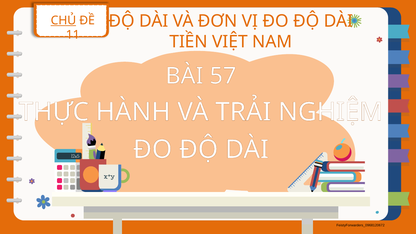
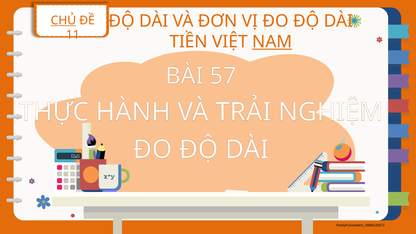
NAM underline: none -> present (272, 42)
